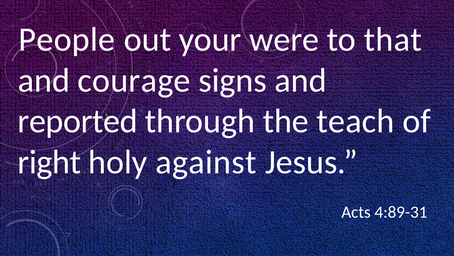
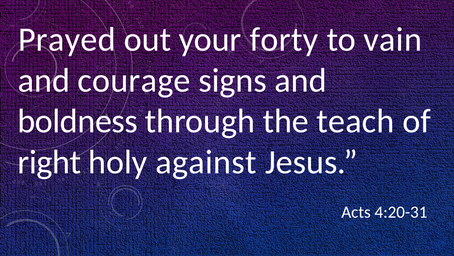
People: People -> Prayed (67, 39)
were: were -> forty (284, 39)
that: that -> vain (393, 39)
reported: reported -> boldness (78, 121)
4:89-31: 4:89-31 -> 4:20-31 (401, 212)
